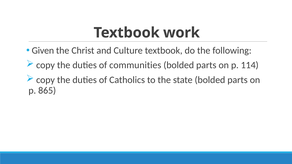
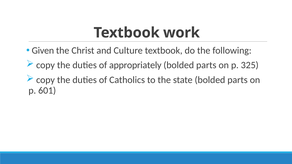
communities: communities -> appropriately (135, 65)
114: 114 -> 325 (250, 65)
865: 865 -> 601 (47, 91)
